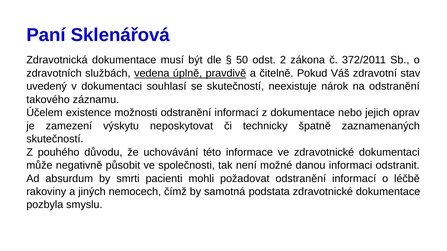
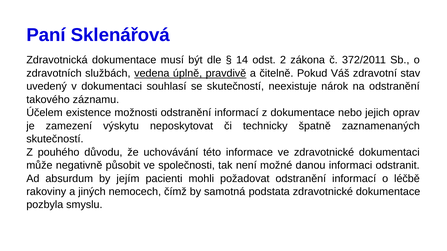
50: 50 -> 14 (242, 60)
smrti: smrti -> jejím (128, 179)
